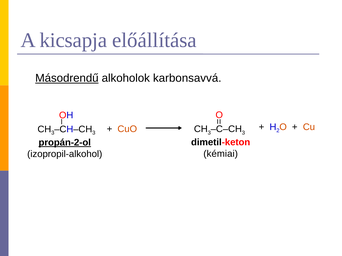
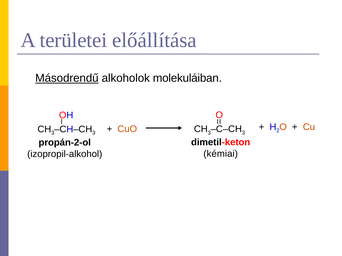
kicsapja: kicsapja -> területei (73, 40)
karbonsavvá: karbonsavvá -> molekuláiban (187, 78)
propán-2-ol underline: present -> none (65, 143)
